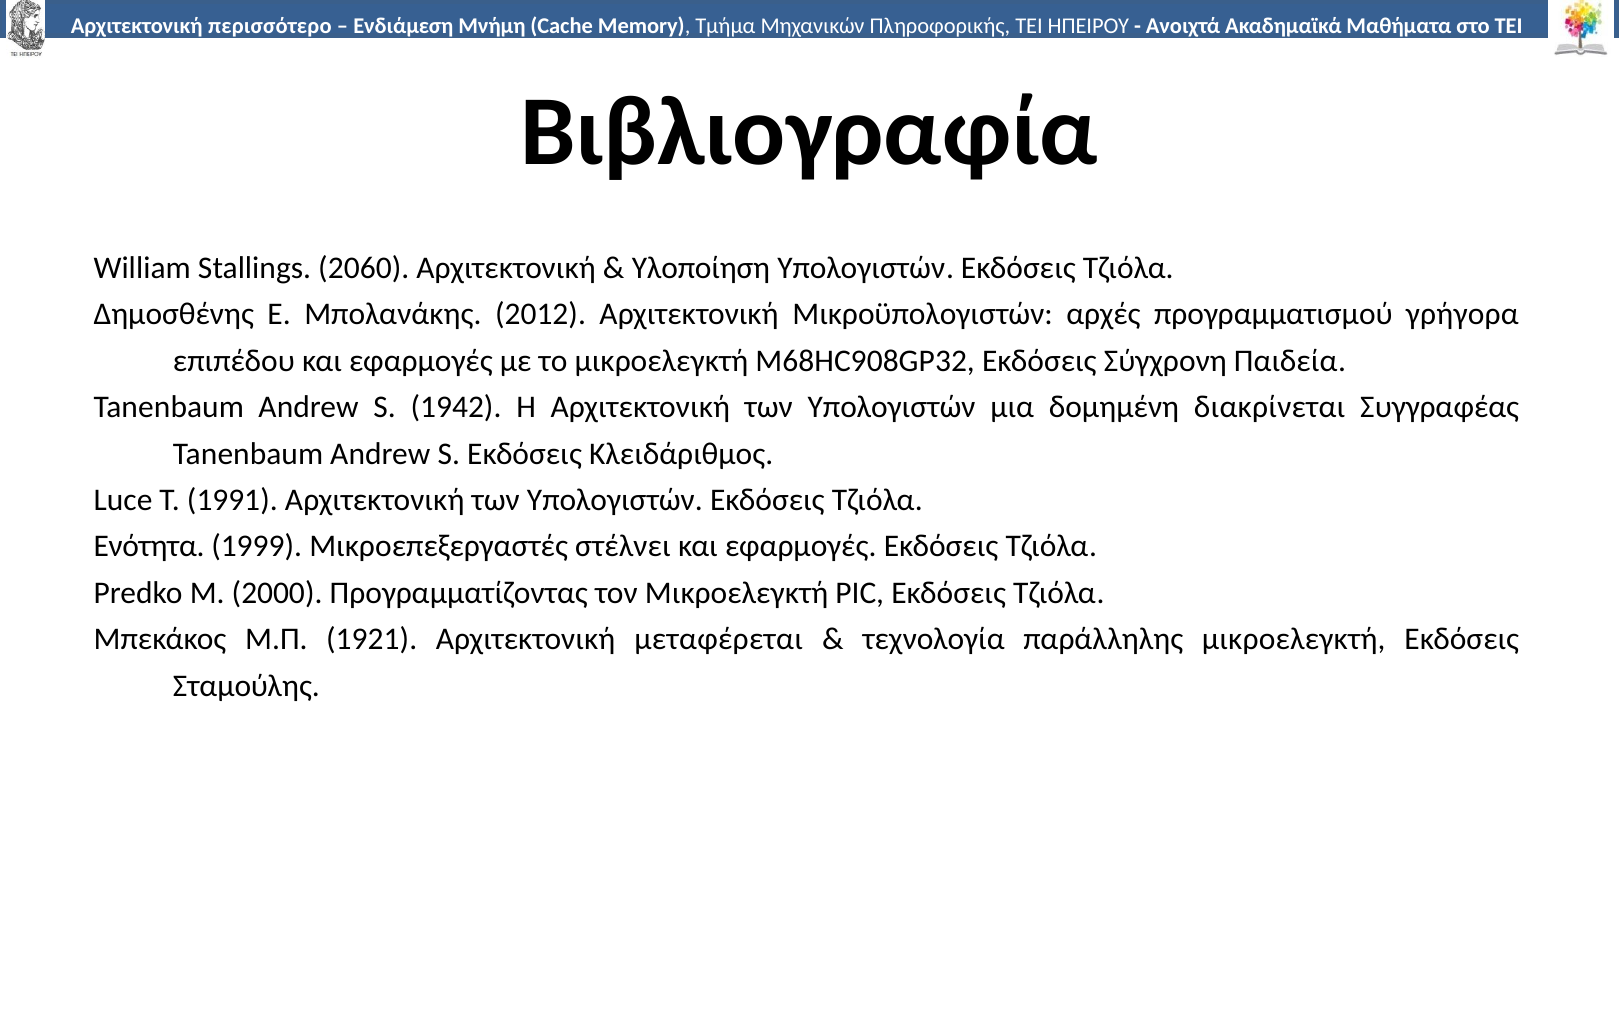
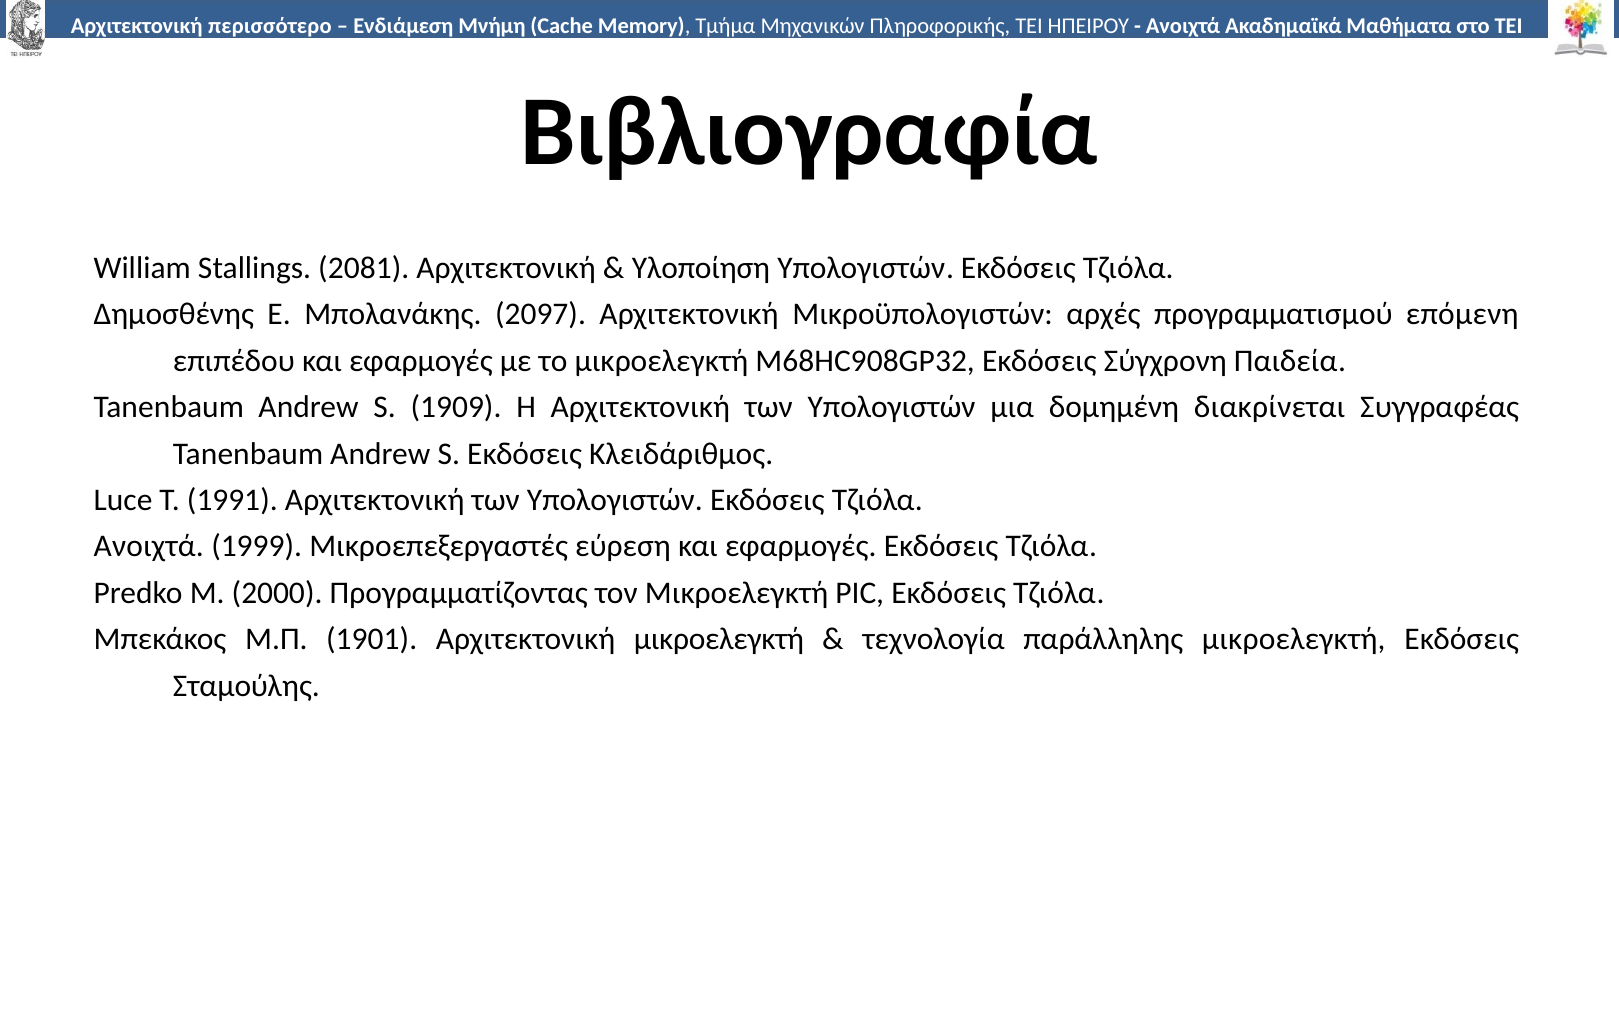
2060: 2060 -> 2081 (364, 268)
2012: 2012 -> 2097 (540, 314)
γρήγορα: γρήγορα -> επόμενη (1462, 314)
1942: 1942 -> 1909 (456, 407)
Ενότητα: Ενότητα -> Ανοιχτά (149, 547)
στέλνει: στέλνει -> εύρεση (623, 547)
1921: 1921 -> 1901 (372, 639)
Αρχιτεκτονική μεταφέρεται: μεταφέρεται -> μικροελεγκτή (719, 639)
